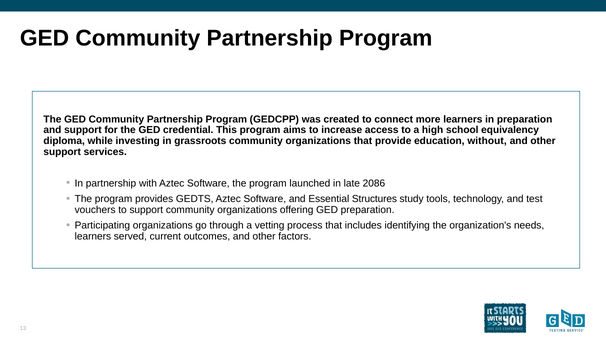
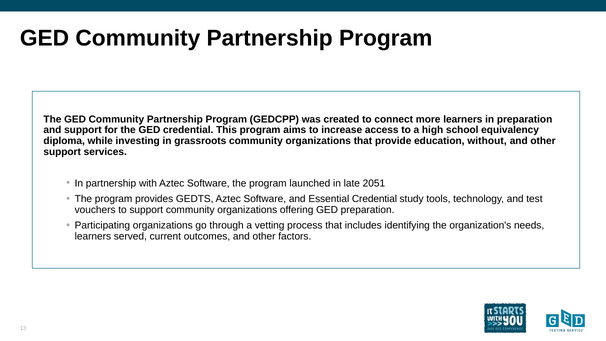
2086: 2086 -> 2051 (374, 183)
Essential Structures: Structures -> Credential (374, 199)
